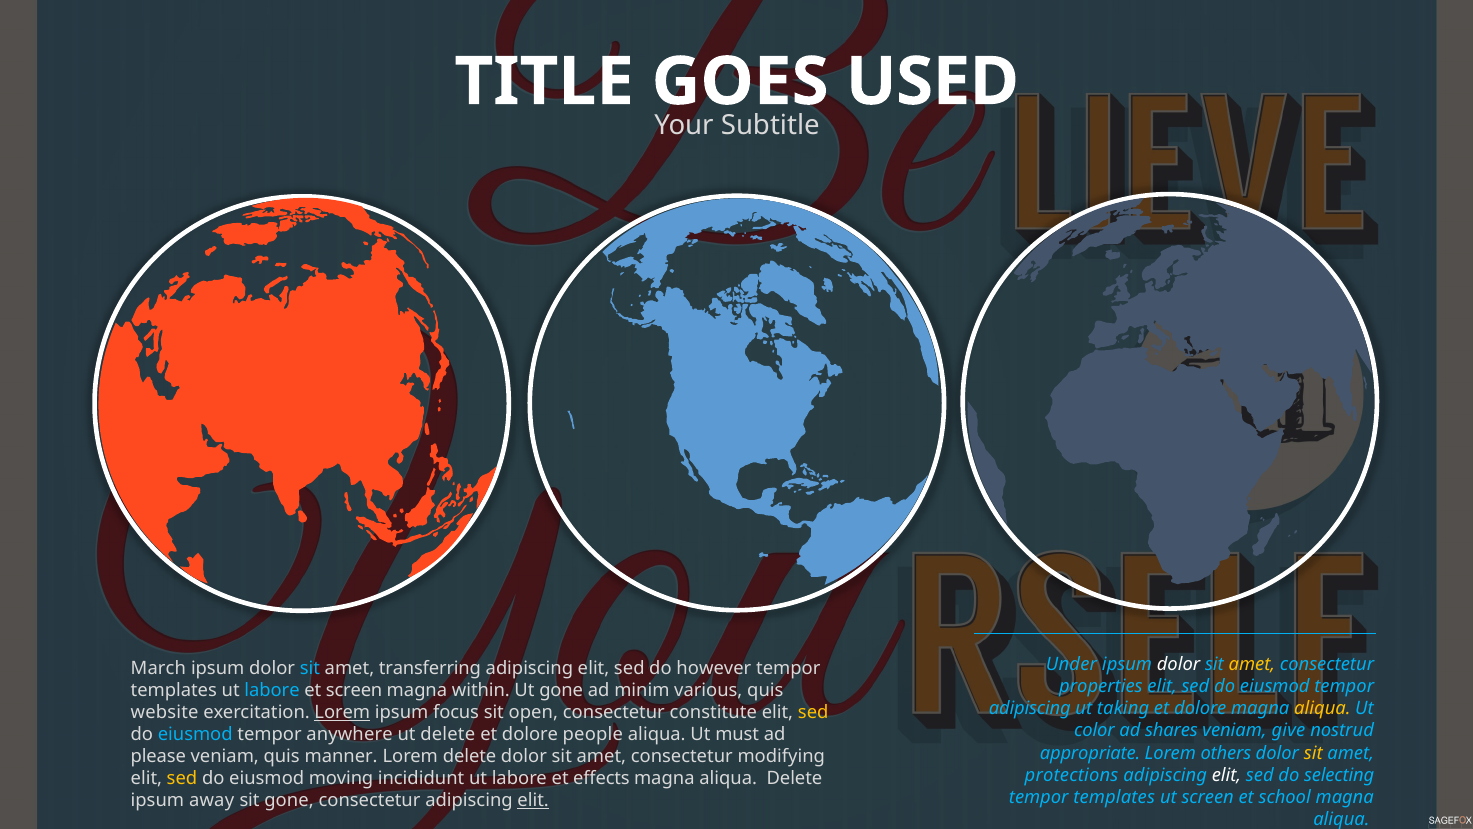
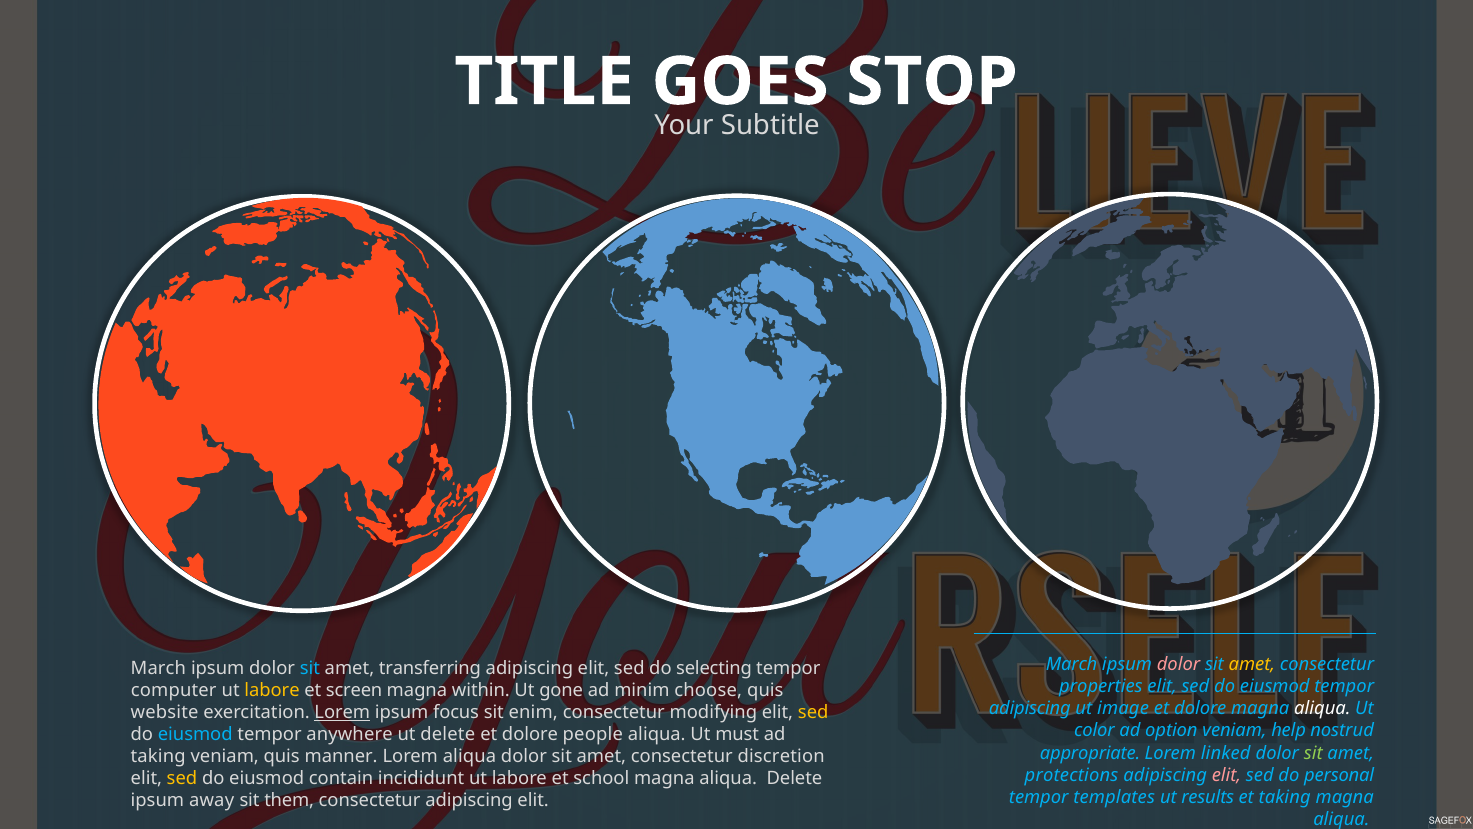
USED: USED -> STOP (932, 82)
Under: Under -> March (1072, 664)
dolor colour: white -> pink (1179, 664)
however: however -> selecting (714, 668)
templates: templates -> computer (174, 690)
labore colour: light blue -> yellow (272, 690)
various: various -> choose (708, 690)
taking: taking -> image (1123, 708)
aliqua colour: yellow -> white (1322, 708)
open: open -> enim (533, 712)
constitute: constitute -> modifying (713, 712)
shares: shares -> option (1171, 730)
give: give -> help (1289, 730)
others: others -> linked (1226, 753)
sit colour: yellow -> light green (1313, 753)
please: please -> taking (158, 756)
Lorem delete: delete -> aliqua (469, 756)
modifying: modifying -> discretion (781, 756)
elit colour: white -> pink (1226, 775)
selecting: selecting -> personal (1339, 775)
moving: moving -> contain (341, 778)
effects: effects -> school (601, 778)
ut screen: screen -> results (1208, 797)
et school: school -> taking (1285, 797)
sit gone: gone -> them (289, 800)
elit underline: present -> none (533, 800)
